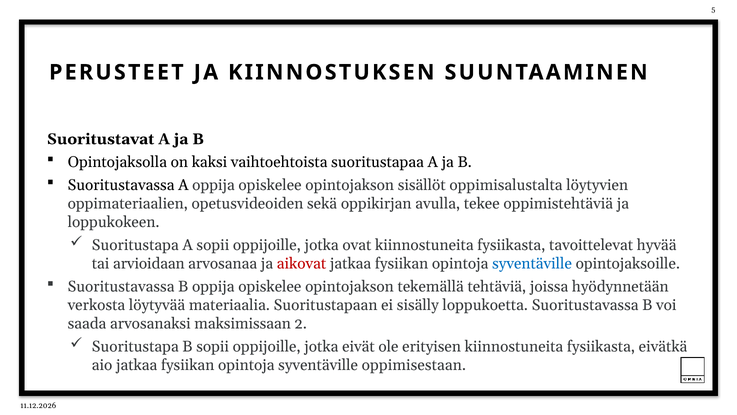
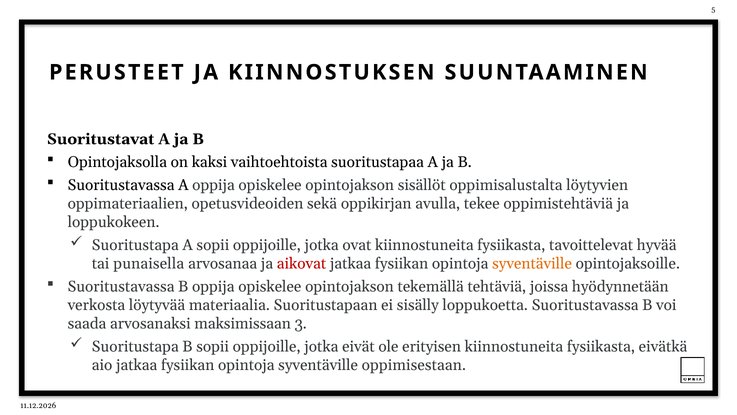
arvioidaan: arvioidaan -> punaisella (149, 263)
syventäville colour: blue -> orange (532, 263)
2: 2 -> 3 (301, 323)
